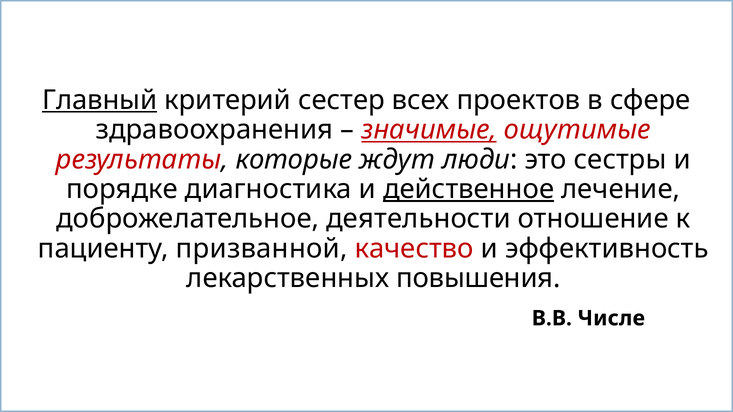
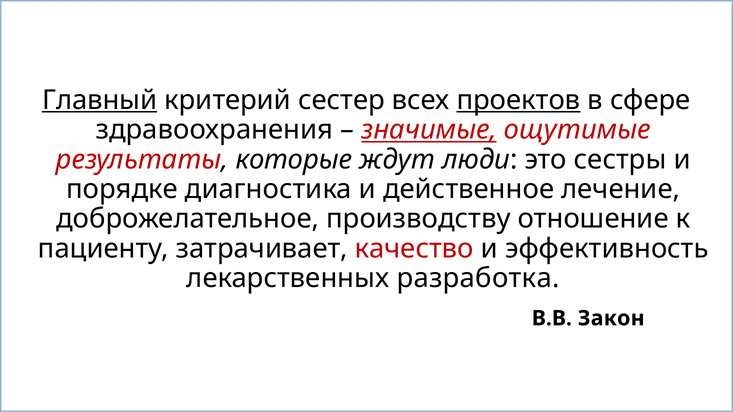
проектов underline: none -> present (518, 100)
действенное underline: present -> none (469, 189)
деятельности: деятельности -> производству (418, 219)
призванной: призванной -> затрачивает (262, 249)
повышения: повышения -> разработка (478, 278)
Числе: Числе -> Закон (611, 319)
